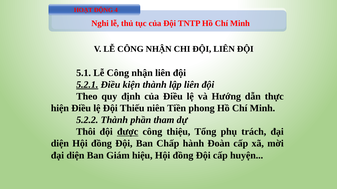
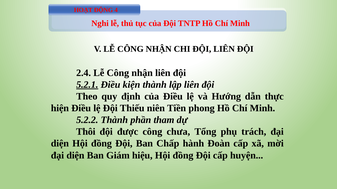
5.1: 5.1 -> 2.4 (84, 73)
được underline: present -> none (128, 132)
thiệu: thiệu -> chưa (178, 132)
